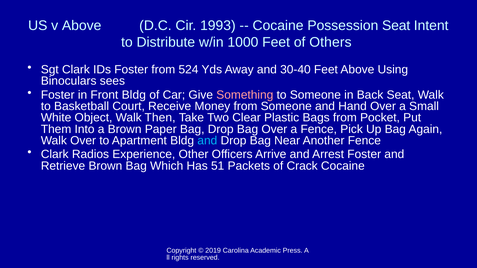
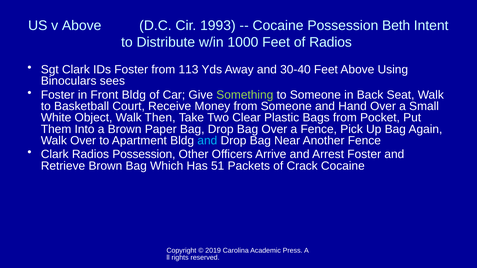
Possession Seat: Seat -> Beth (396, 26)
of Others: Others -> Radios (331, 42)
524: 524 -> 113 (188, 70)
Something colour: pink -> light green (245, 95)
Radios Experience: Experience -> Possession (144, 155)
